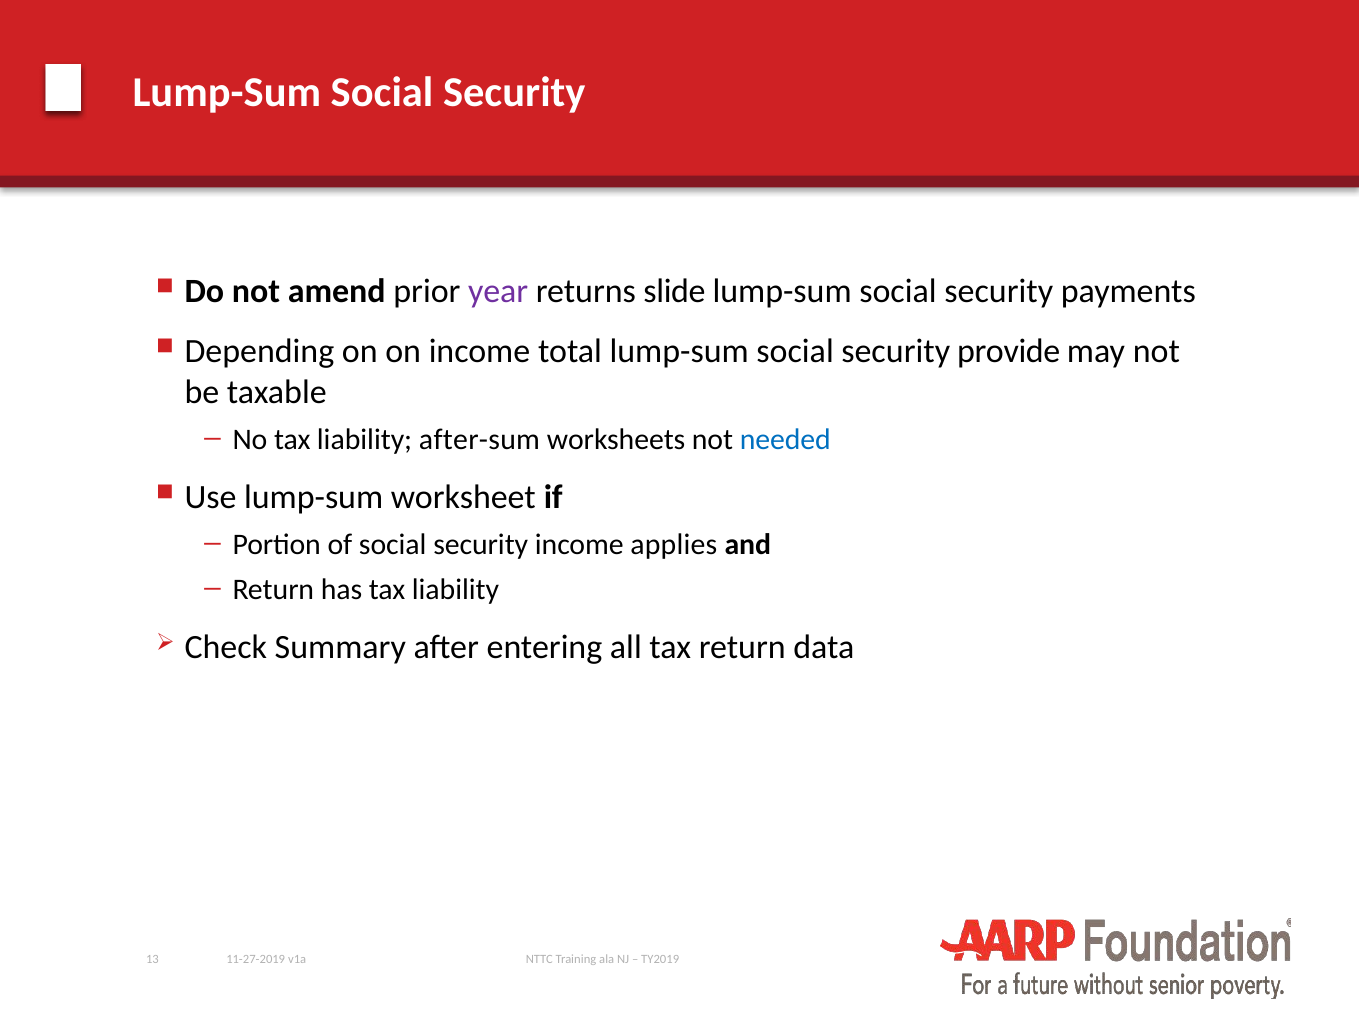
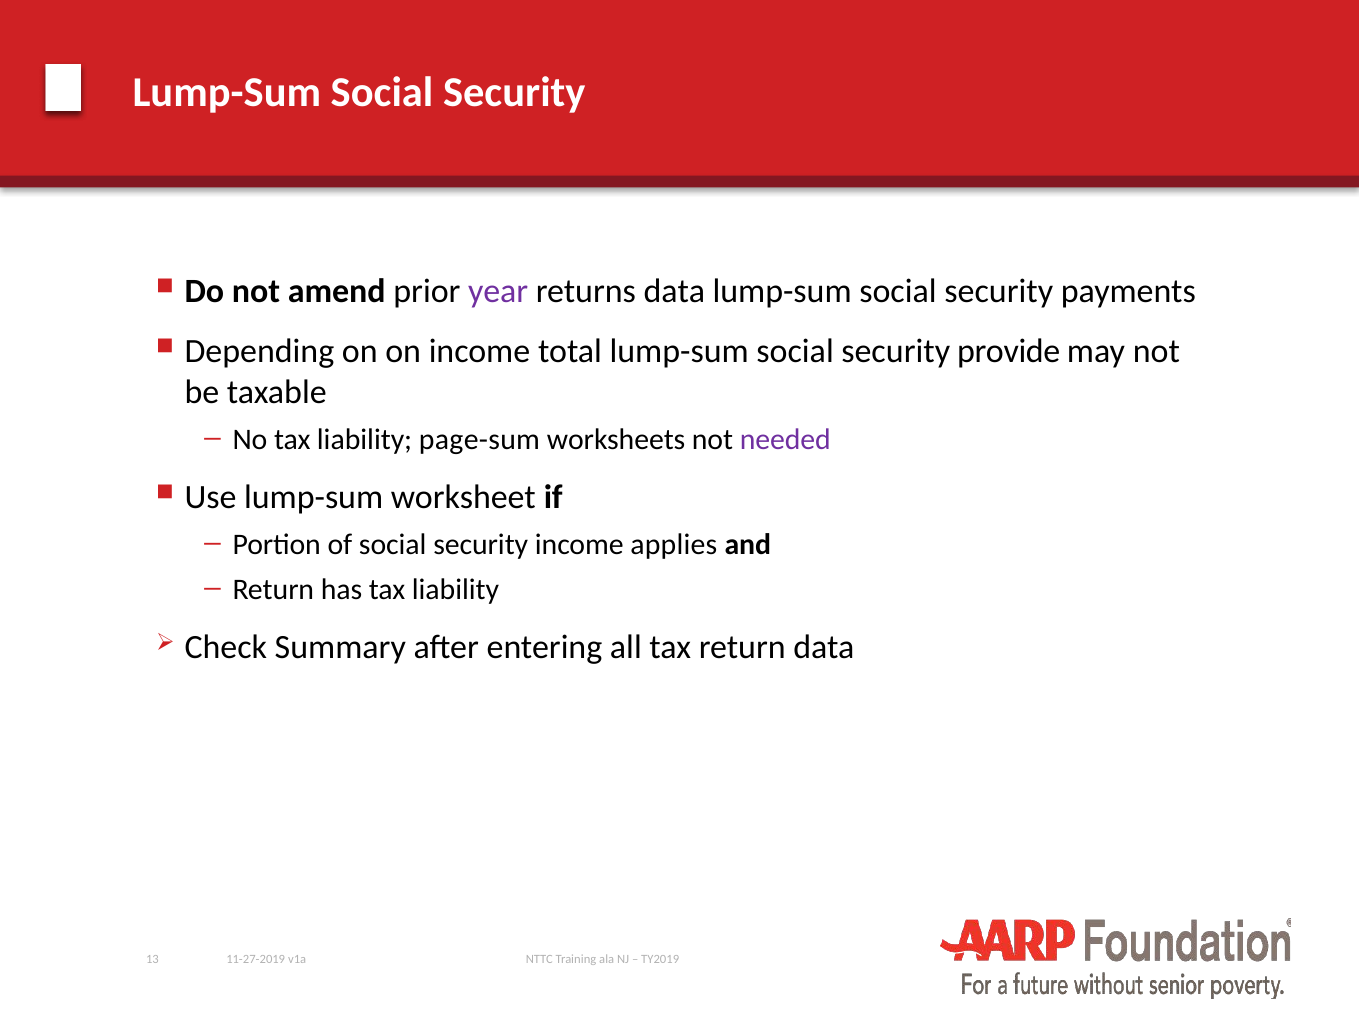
returns slide: slide -> data (674, 291)
after-sum: after-sum -> page-sum (479, 439)
needed colour: blue -> purple (785, 439)
